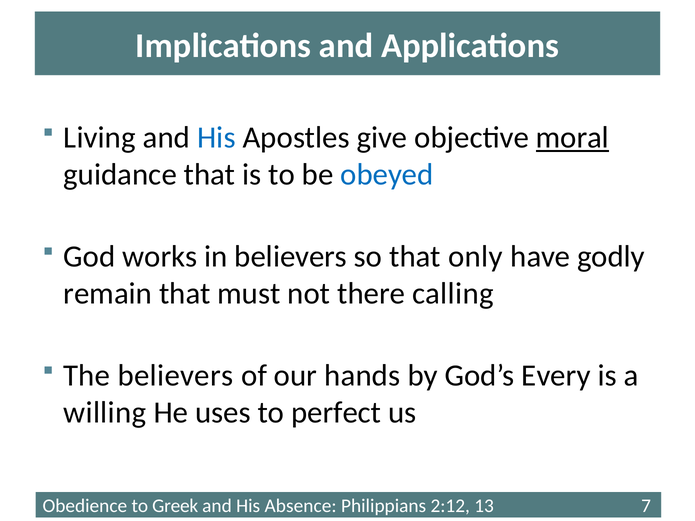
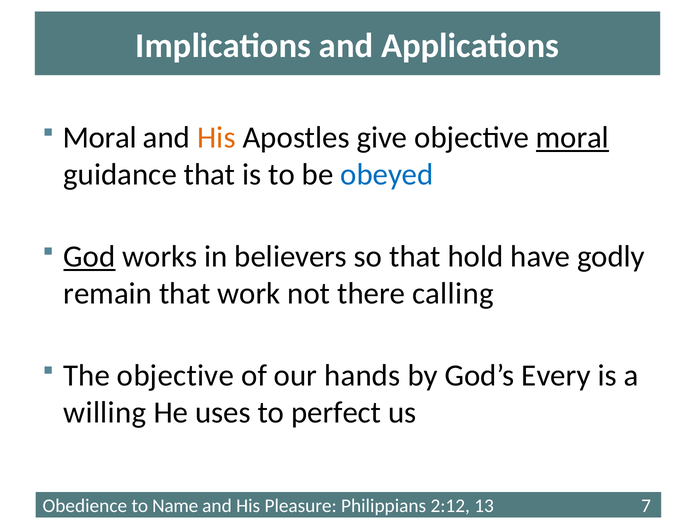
Living: Living -> Moral (100, 138)
His colour: blue -> orange (216, 138)
God underline: none -> present (89, 257)
only: only -> hold (476, 257)
must: must -> work (249, 294)
The believers: believers -> objective (175, 376)
Greek: Greek -> Name (175, 506)
Absence: Absence -> Pleasure (301, 506)
